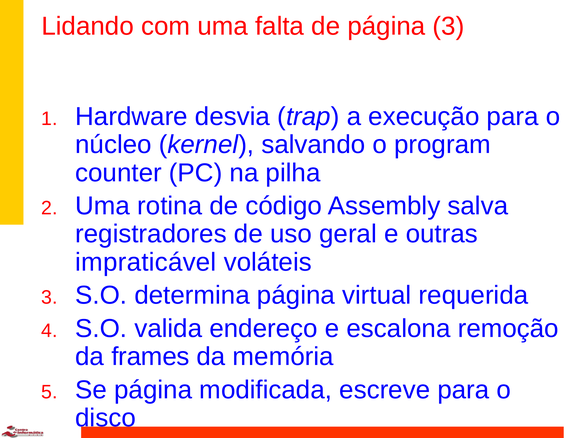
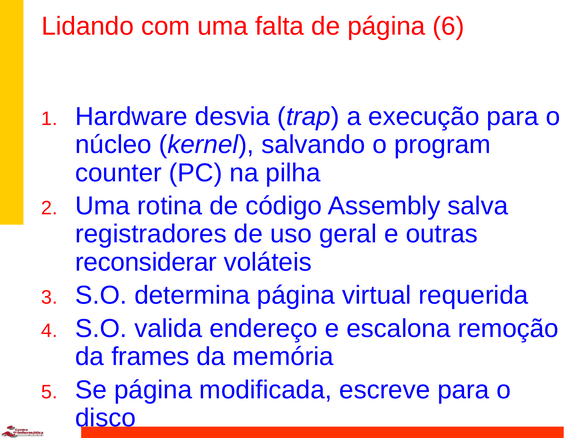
página 3: 3 -> 6 (448, 26)
impraticável: impraticável -> reconsiderar (146, 262)
